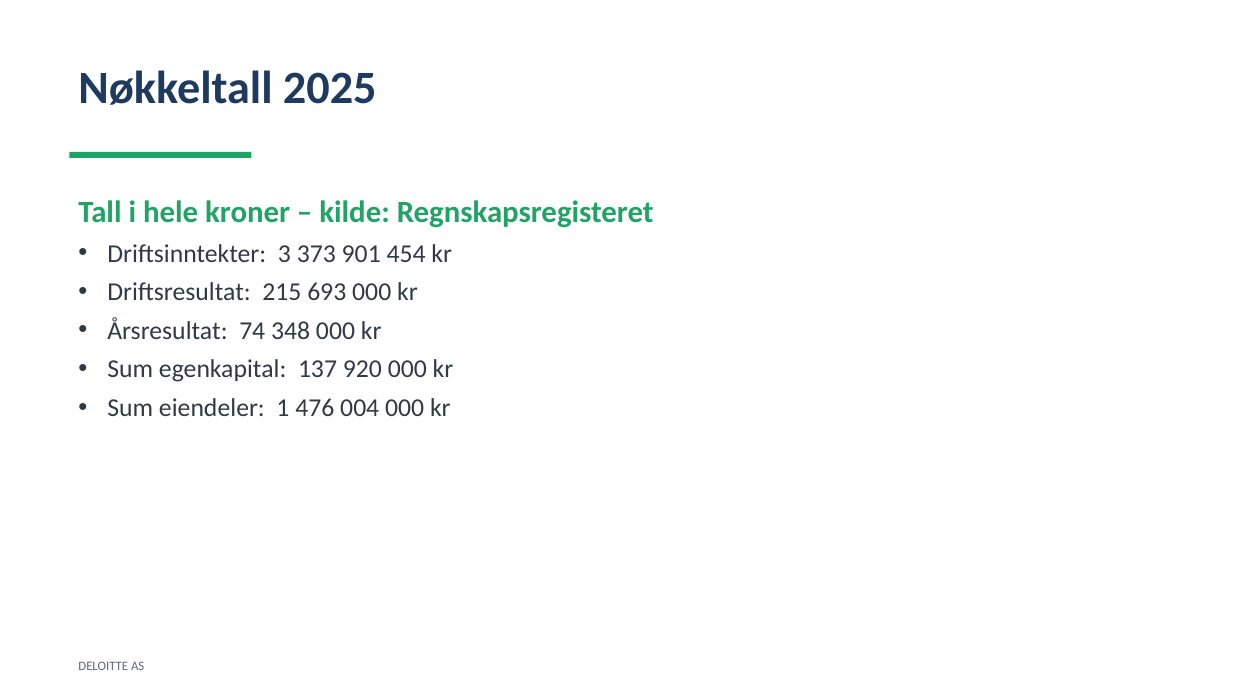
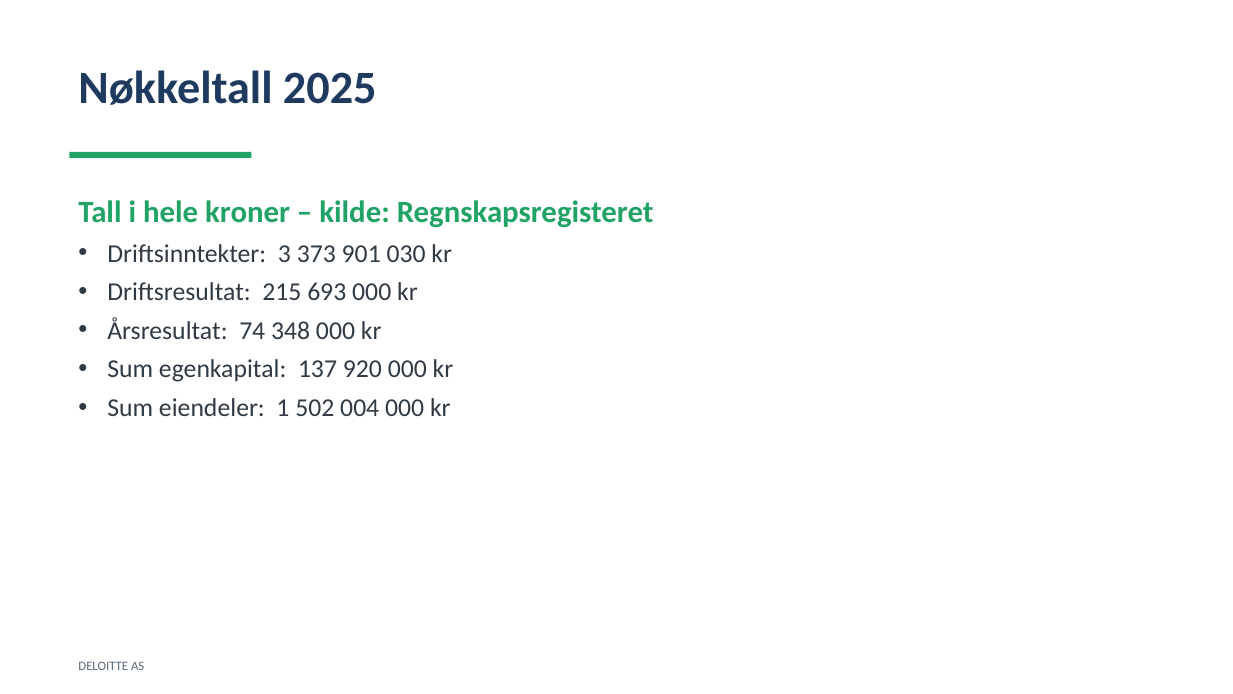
454: 454 -> 030 (406, 254)
476: 476 -> 502 (315, 408)
